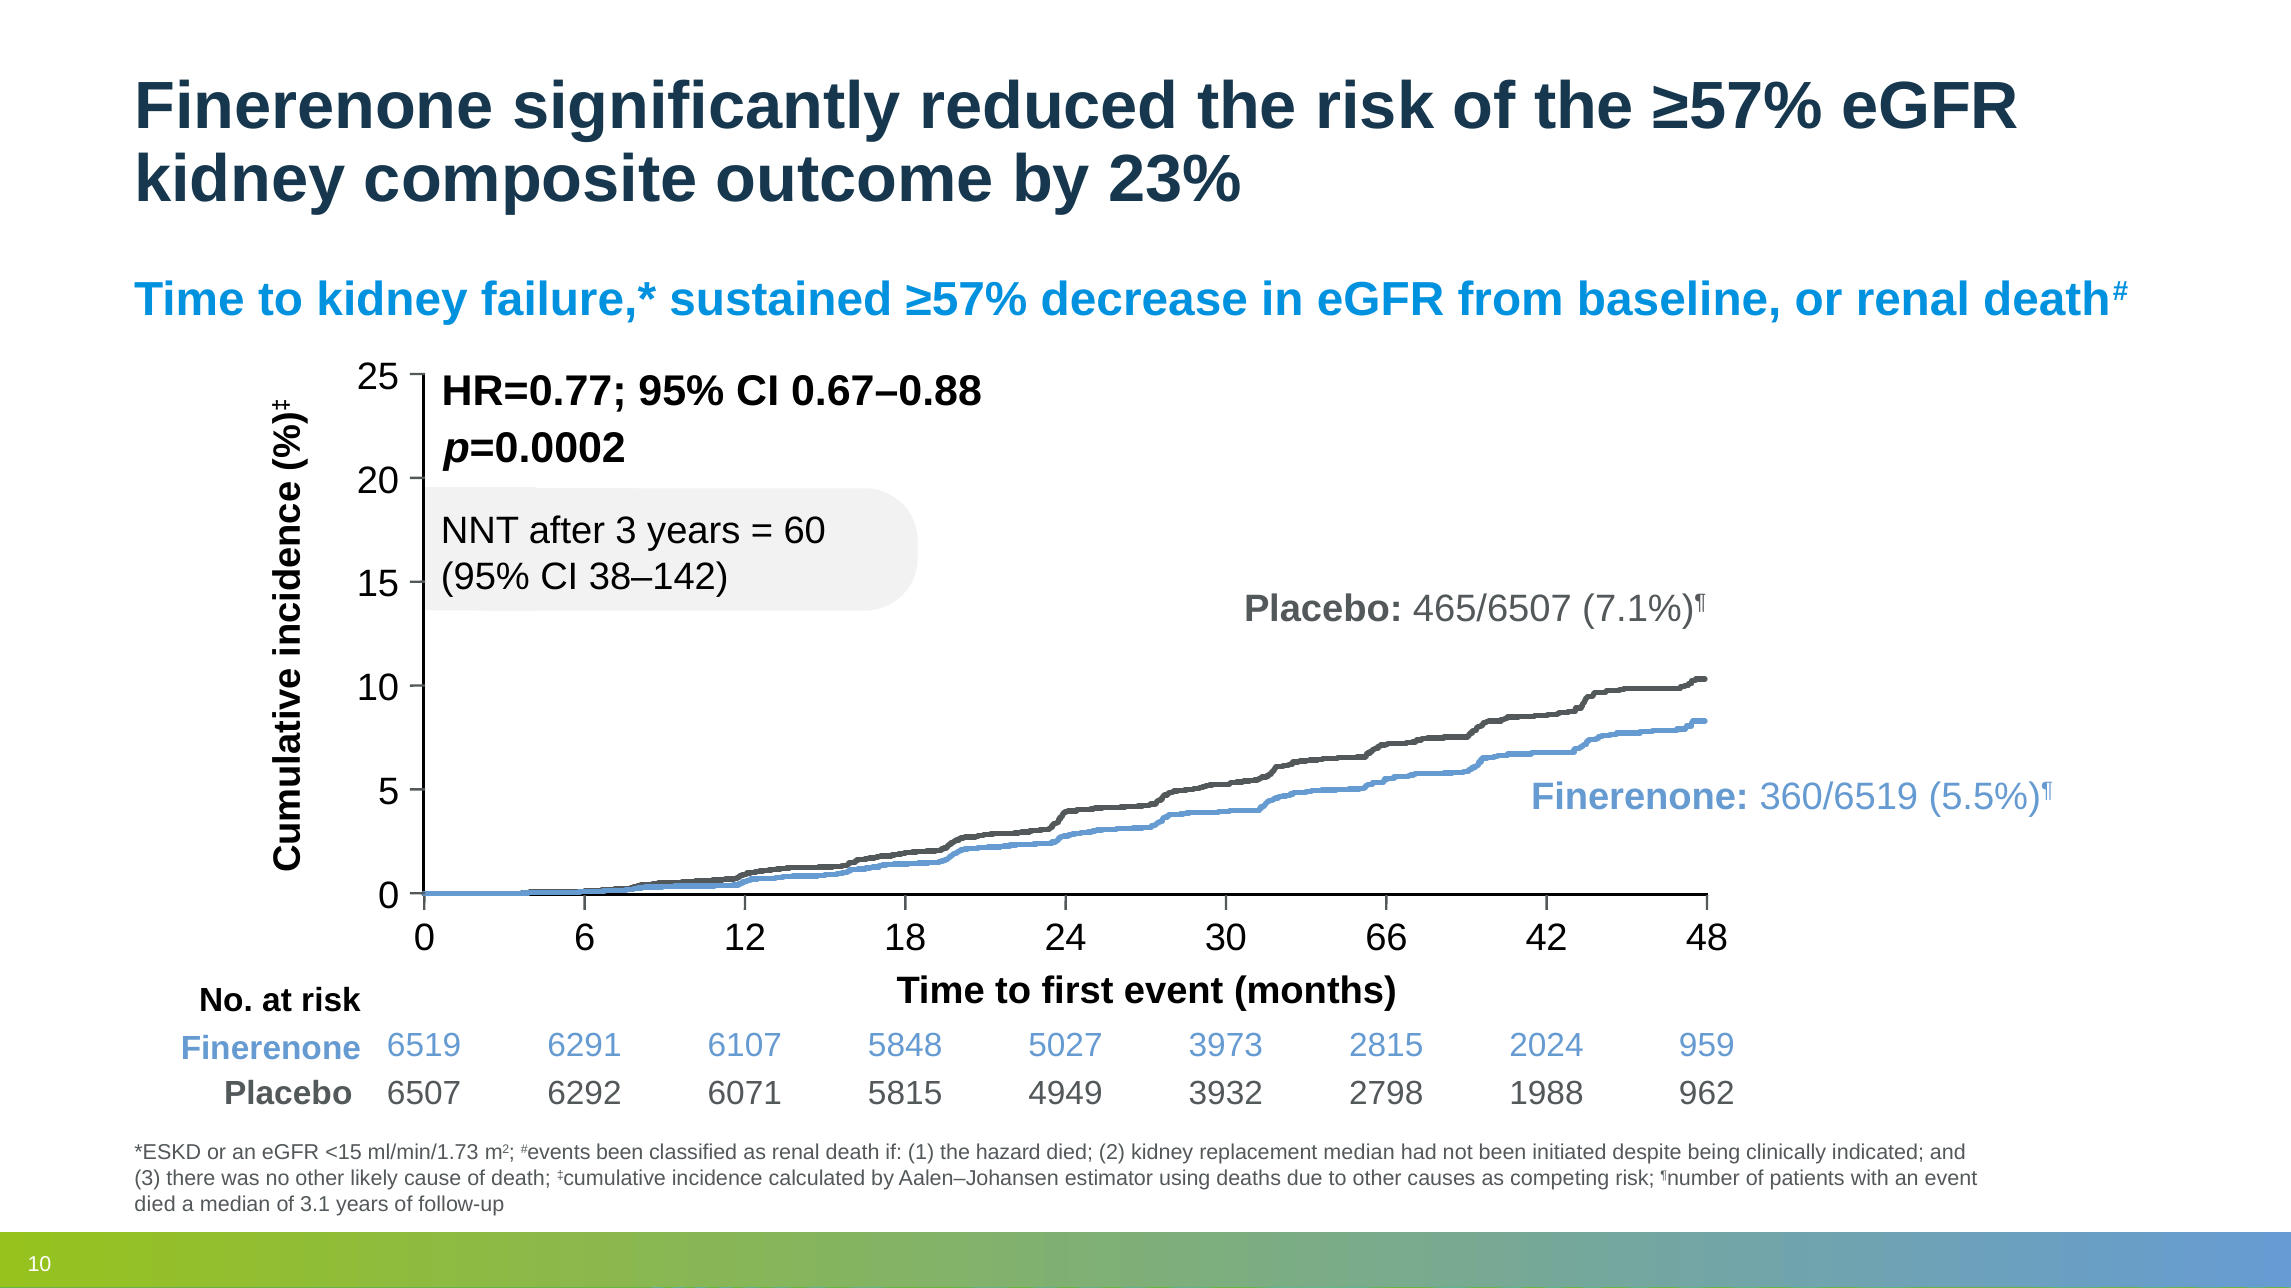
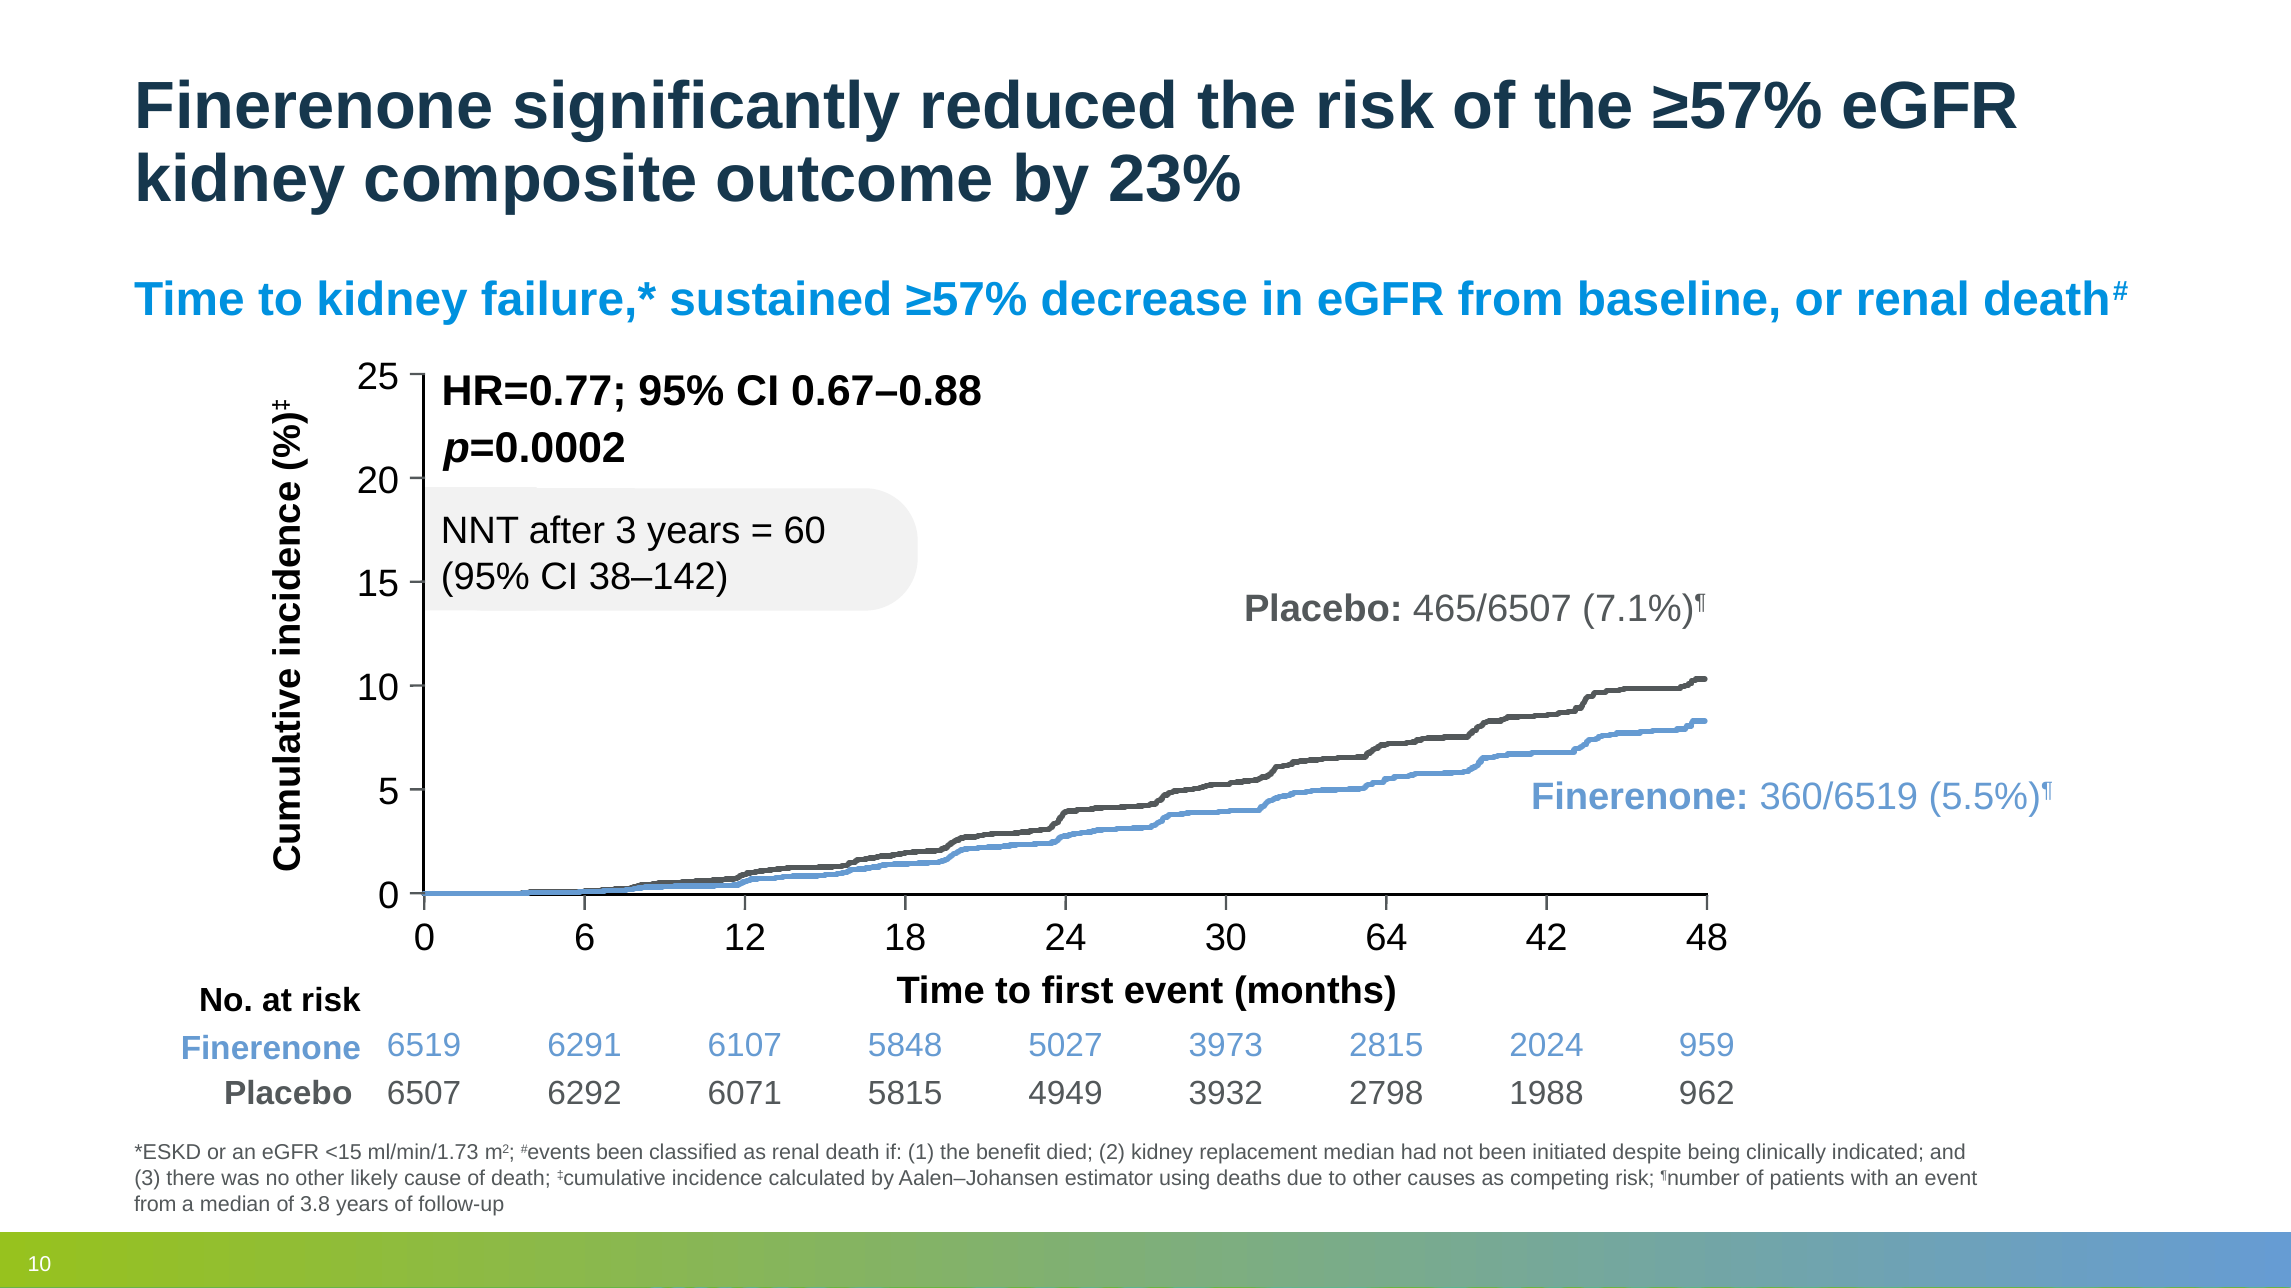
66: 66 -> 64 (1386, 939)
hazard: hazard -> benefit (1008, 1153)
died: died -> from (155, 1205)
3.1: 3.1 -> 3.8 (315, 1205)
